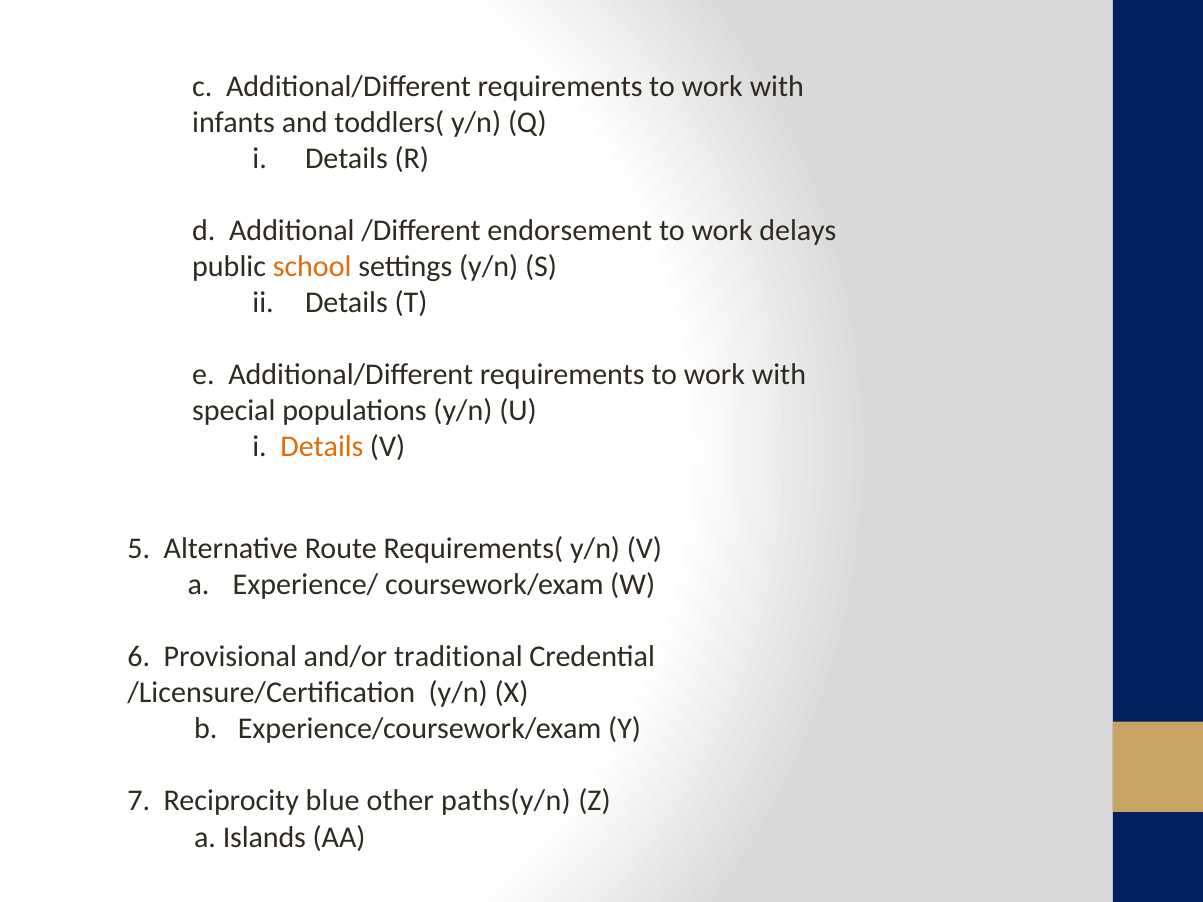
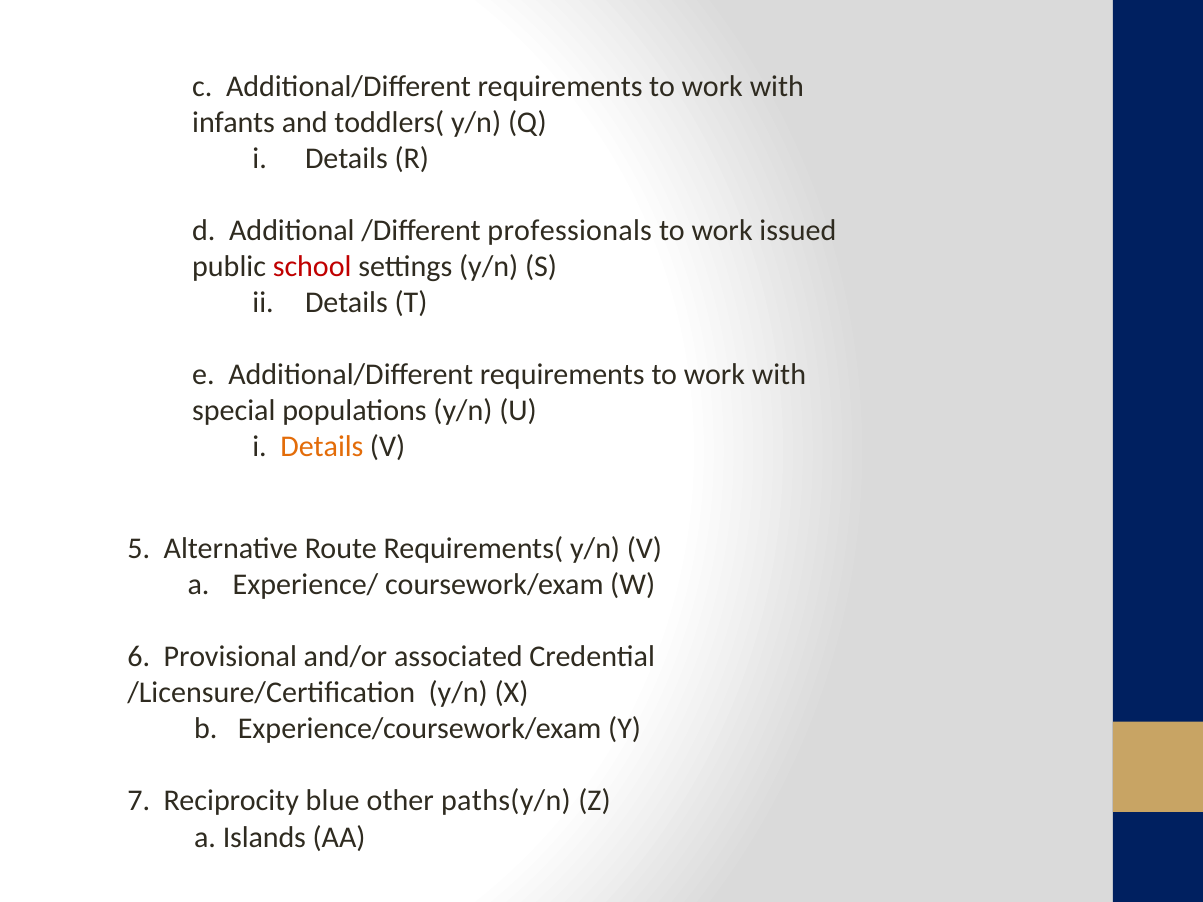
endorsement: endorsement -> professionals (570, 231)
delays: delays -> issued (798, 231)
school colour: orange -> red (312, 267)
traditional: traditional -> associated (458, 657)
